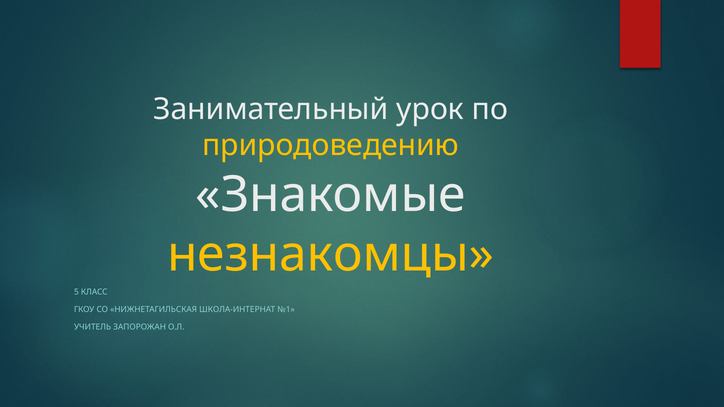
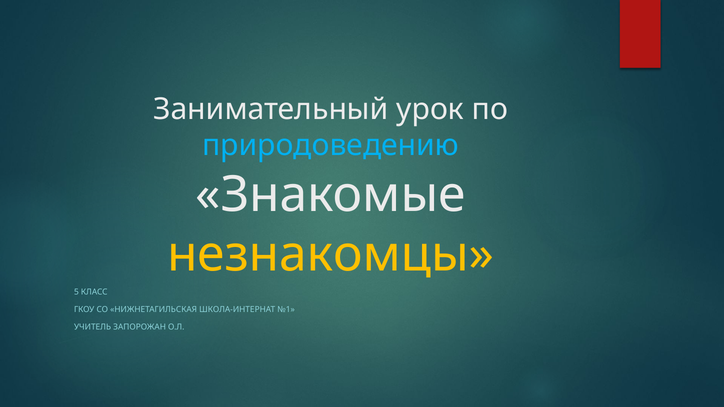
природоведению colour: yellow -> light blue (331, 146)
